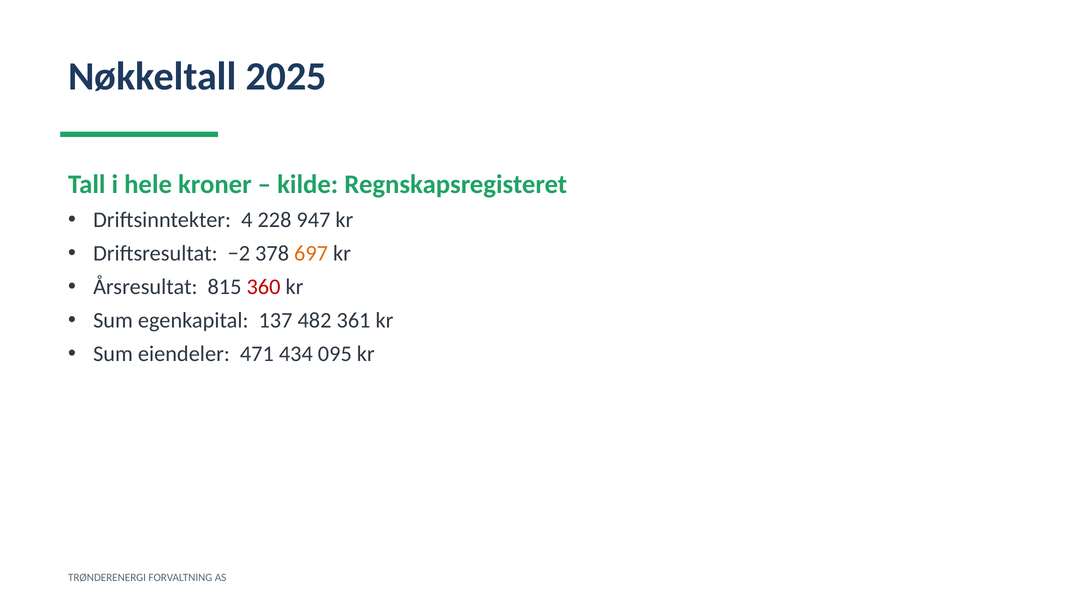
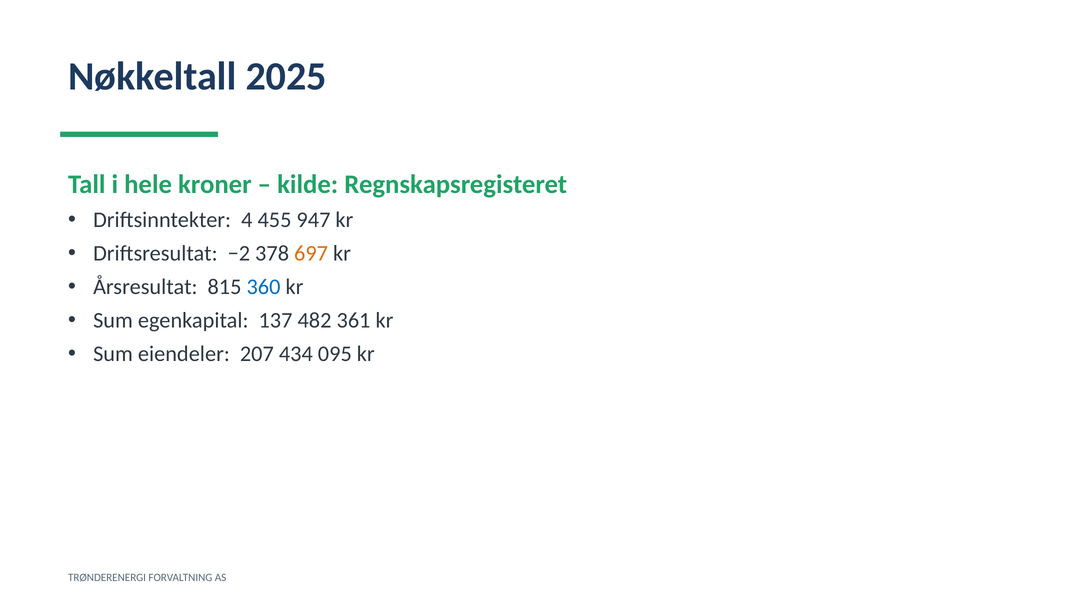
228: 228 -> 455 (274, 220)
360 colour: red -> blue (263, 287)
471: 471 -> 207 (257, 354)
